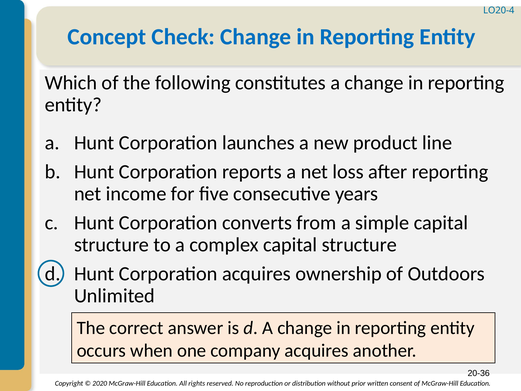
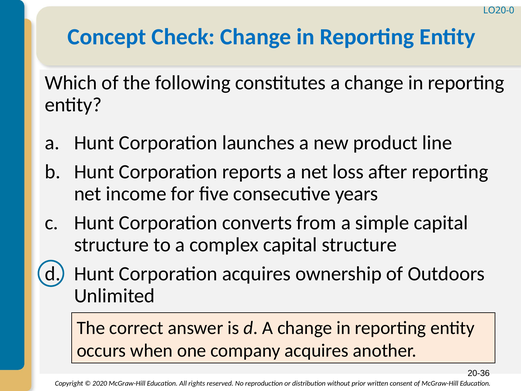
LO20-4: LO20-4 -> LO20-0 (499, 10)
